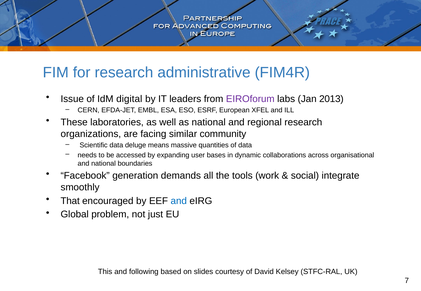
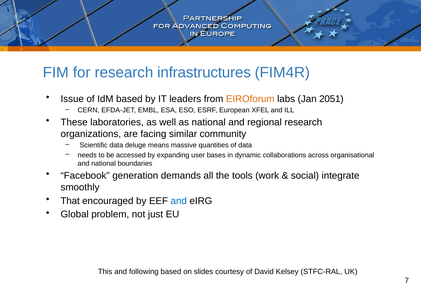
administrative: administrative -> infrastructures (204, 73)
IdM digital: digital -> based (129, 99)
EIROforum colour: purple -> orange (250, 99)
2013: 2013 -> 2051 (331, 99)
